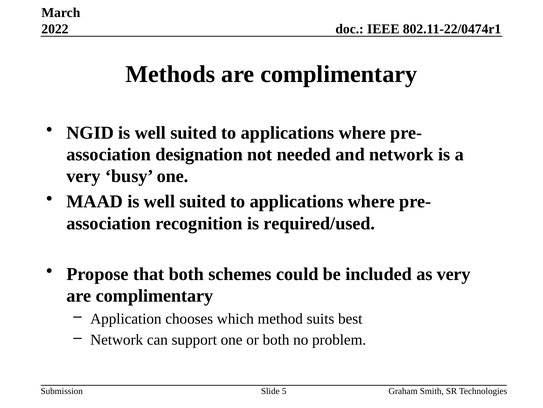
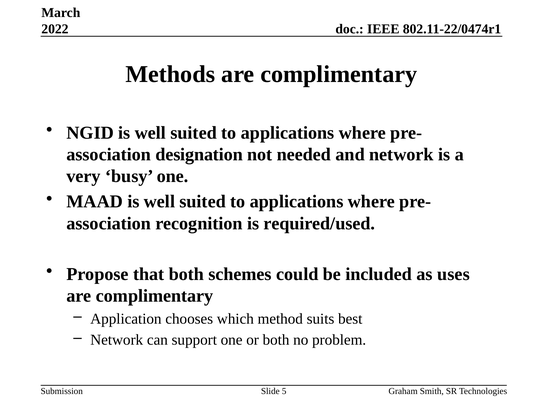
as very: very -> uses (453, 274)
